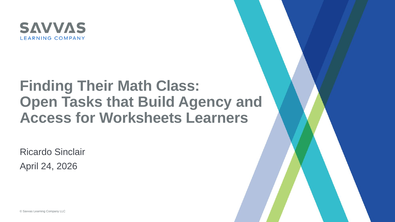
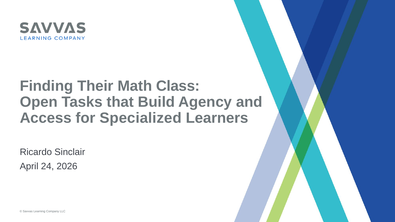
Worksheets: Worksheets -> Specialized (141, 118)
